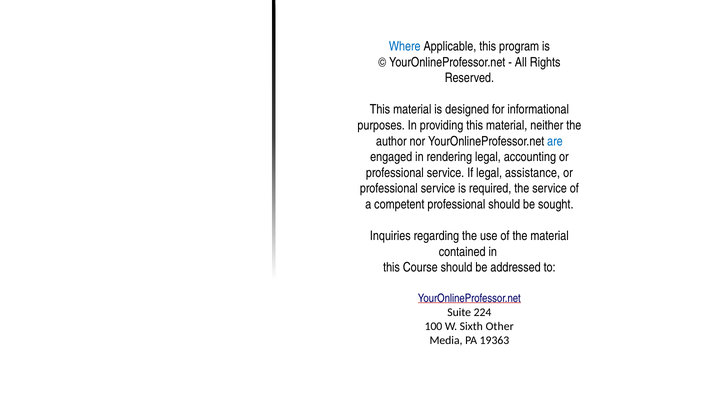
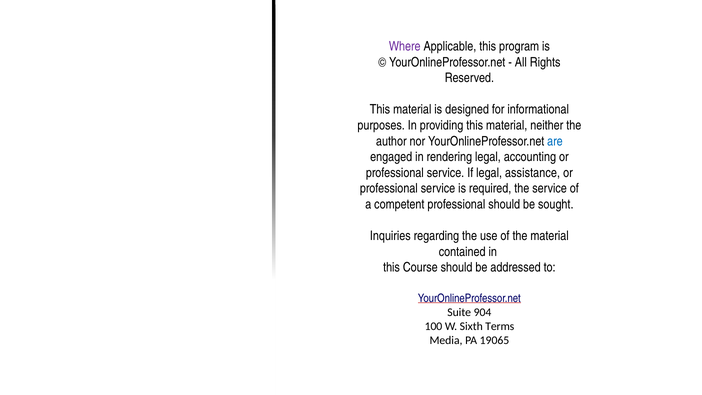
Where colour: blue -> purple (405, 46)
224: 224 -> 904 (483, 312)
Other: Other -> Terms (500, 326)
19363: 19363 -> 19065 (494, 340)
